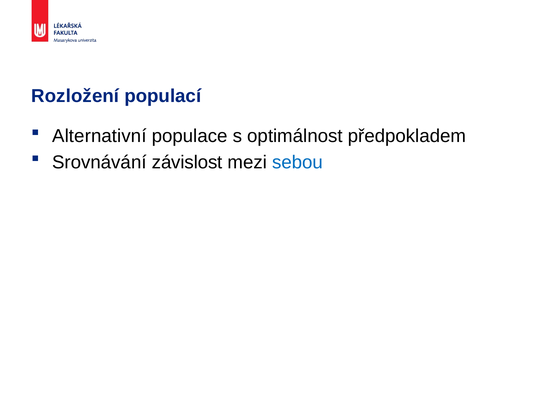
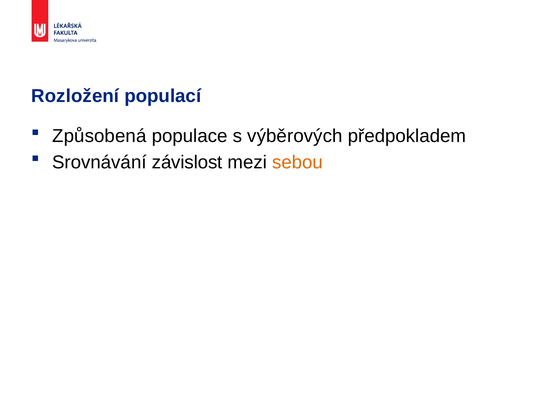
Alternativní: Alternativní -> Způsobená (99, 136)
optimálnost: optimálnost -> výběrových (295, 136)
sebou colour: blue -> orange (298, 162)
